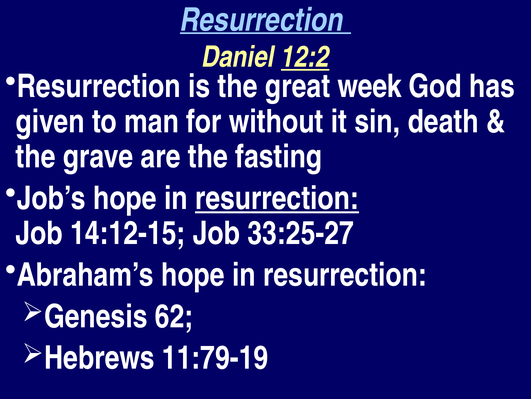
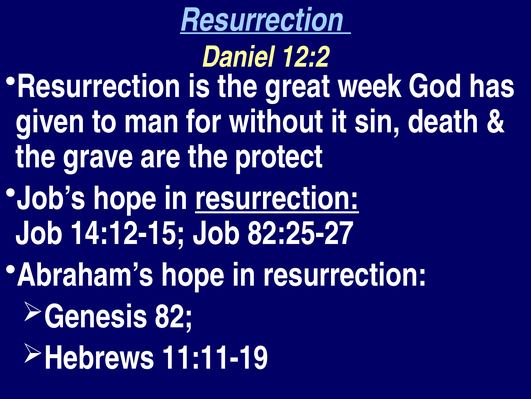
12:2 underline: present -> none (305, 57)
fasting: fasting -> protect (279, 156)
33:25-27: 33:25-27 -> 82:25-27 (301, 233)
62: 62 -> 82 (174, 316)
11:79-19: 11:79-19 -> 11:11-19 (215, 358)
